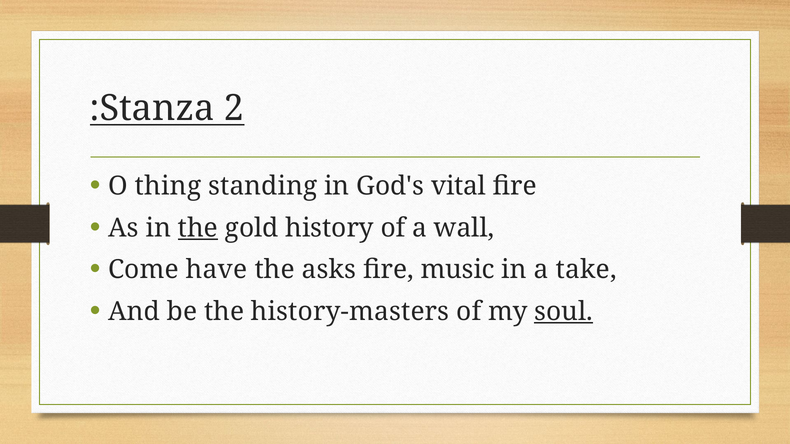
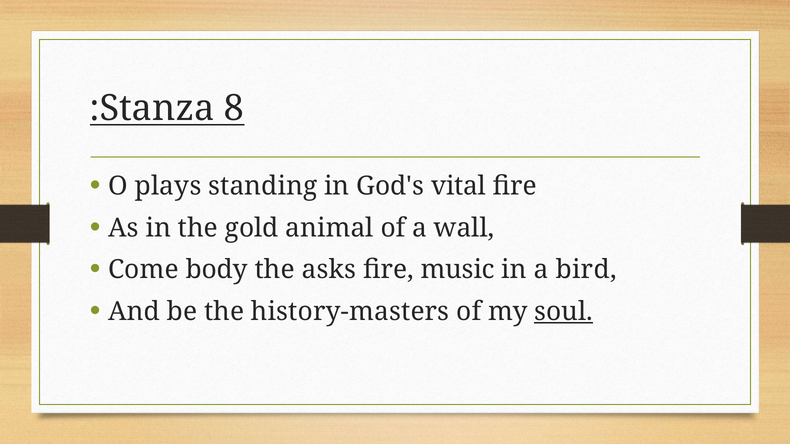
2: 2 -> 8 (234, 108)
thing: thing -> plays (168, 186)
the underline: present -> none (198, 228)
history: history -> animal (330, 228)
have: have -> body (217, 270)
take: take -> bird (586, 270)
